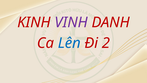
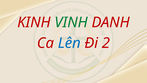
VINH colour: purple -> green (71, 22)
